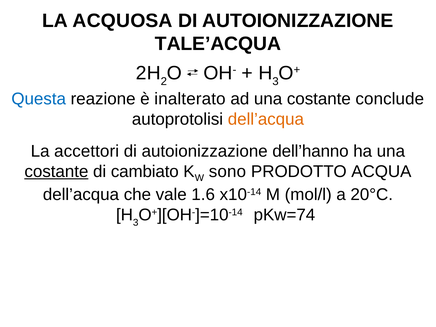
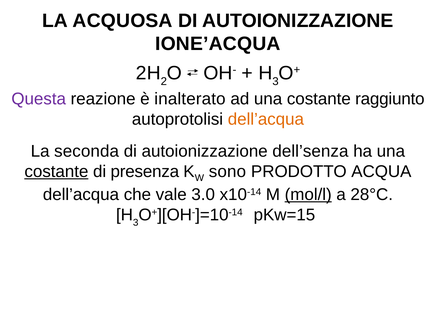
TALE’ACQUA: TALE’ACQUA -> IONE’ACQUA (218, 44)
Questa colour: blue -> purple (39, 99)
conclude: conclude -> raggiunto (390, 99)
accettori: accettori -> seconda (87, 151)
dell’hanno: dell’hanno -> dell’senza (310, 151)
cambiato: cambiato -> presenza (145, 171)
1.6: 1.6 -> 3.0 (203, 195)
mol/l underline: none -> present (308, 195)
20°C: 20°C -> 28°C (372, 195)
pKw=74: pKw=74 -> pKw=15 (284, 215)
